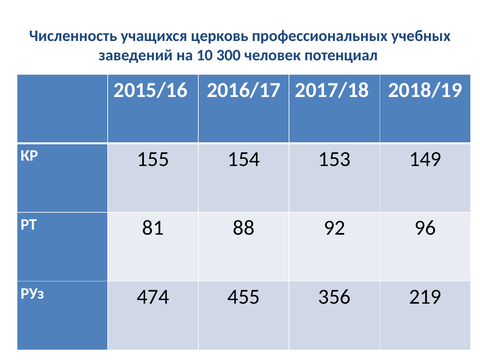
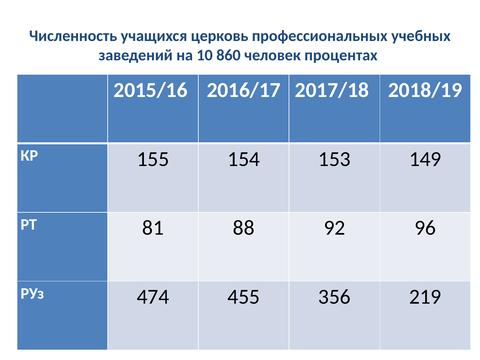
300: 300 -> 860 (229, 55)
потенциал: потенциал -> процентах (341, 55)
